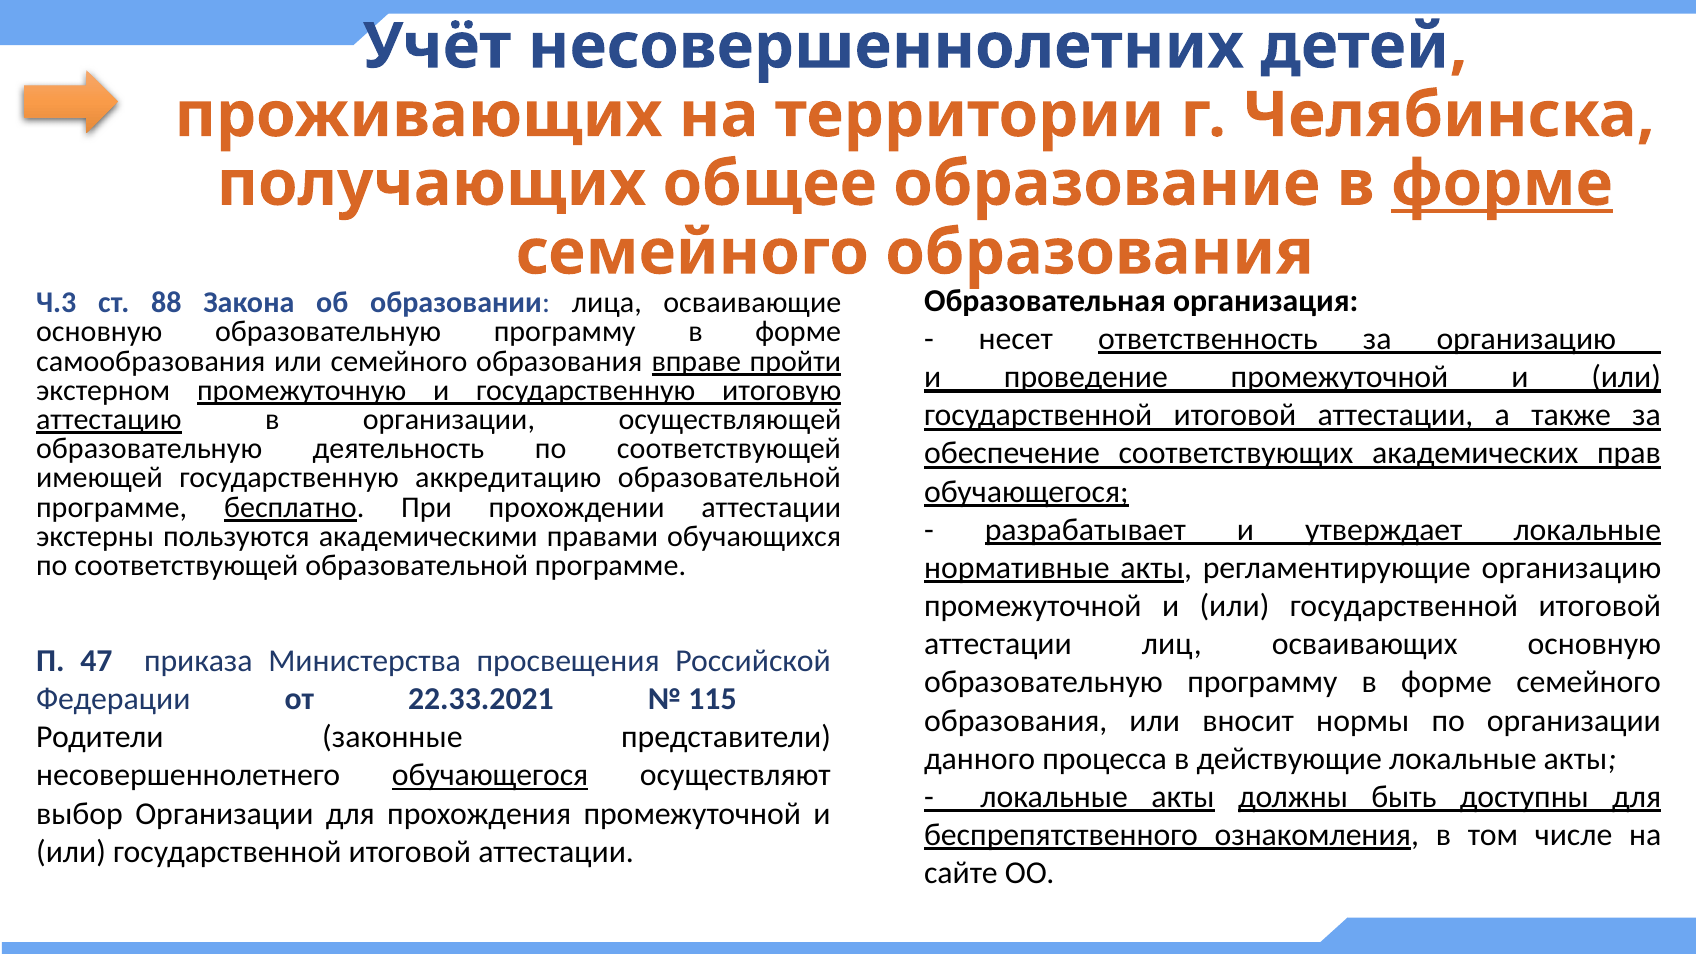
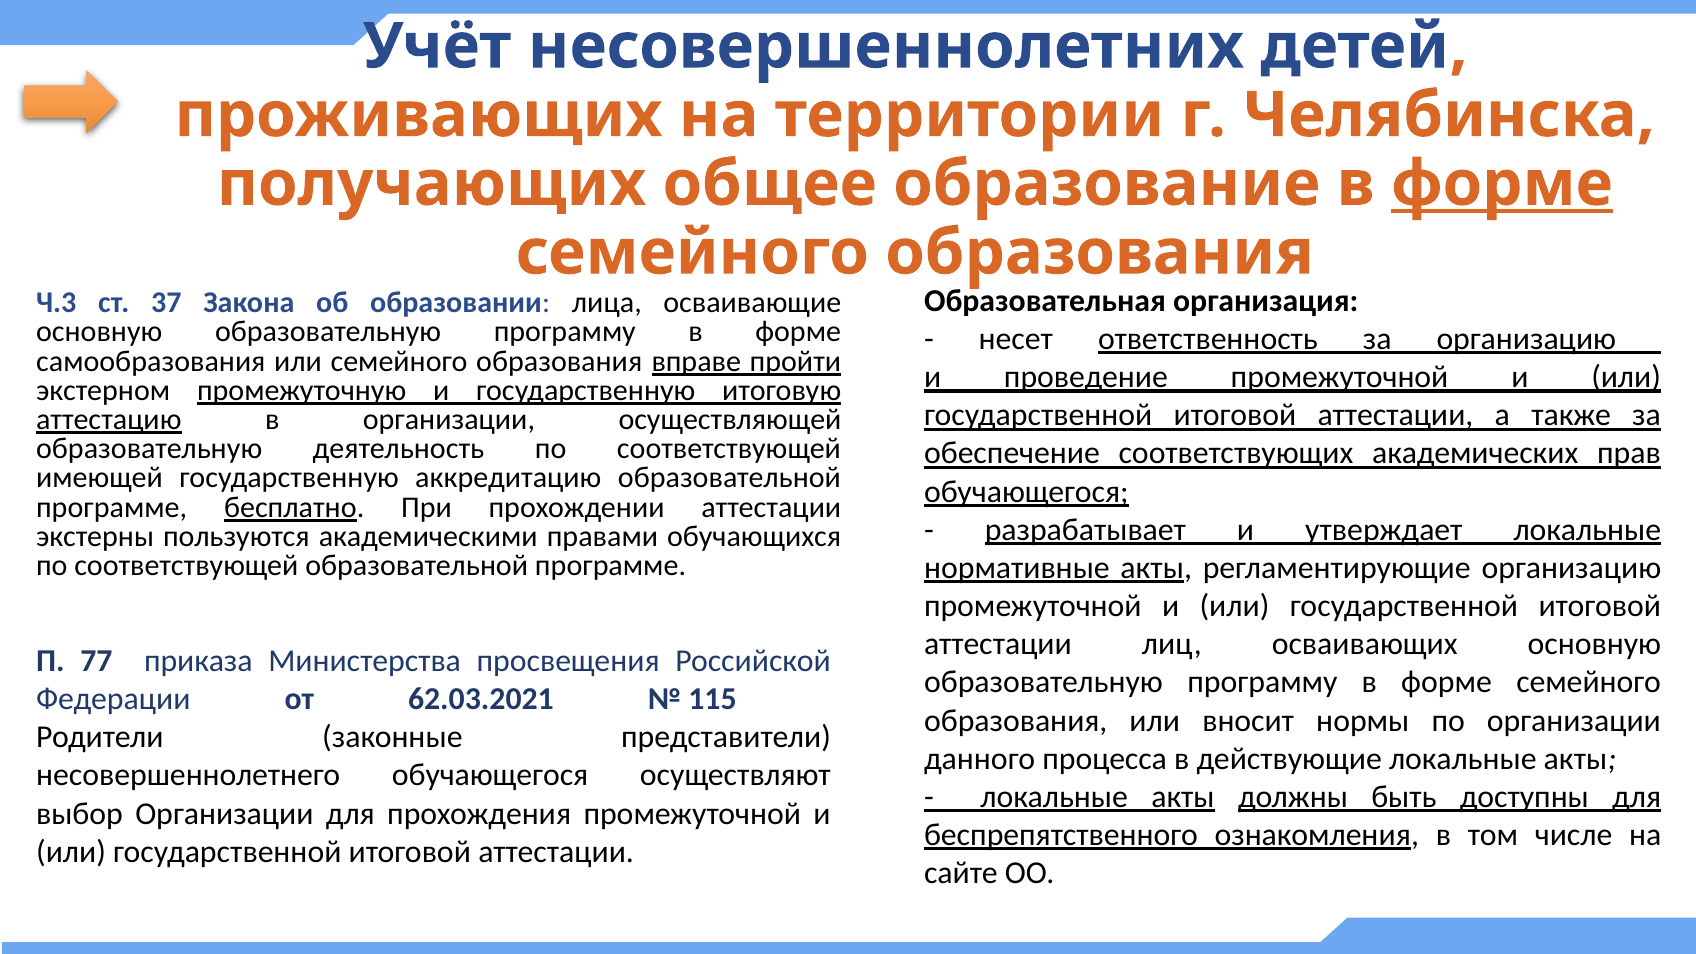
88: 88 -> 37 (166, 303)
47: 47 -> 77 (96, 661)
22.33.2021: 22.33.2021 -> 62.03.2021 (481, 699)
обучающегося underline: present -> none (490, 775)
